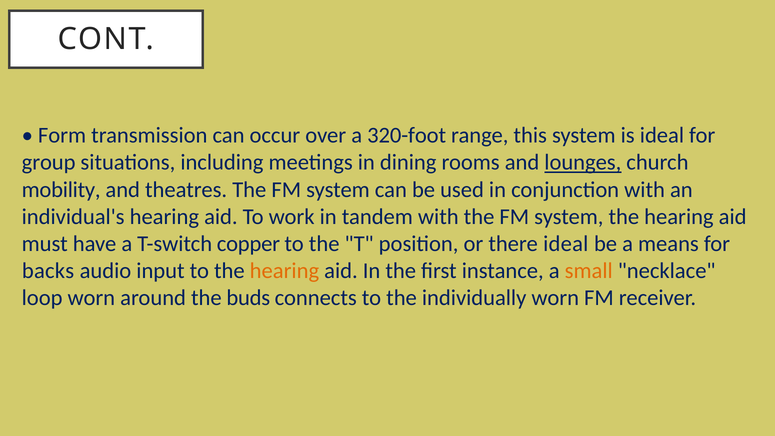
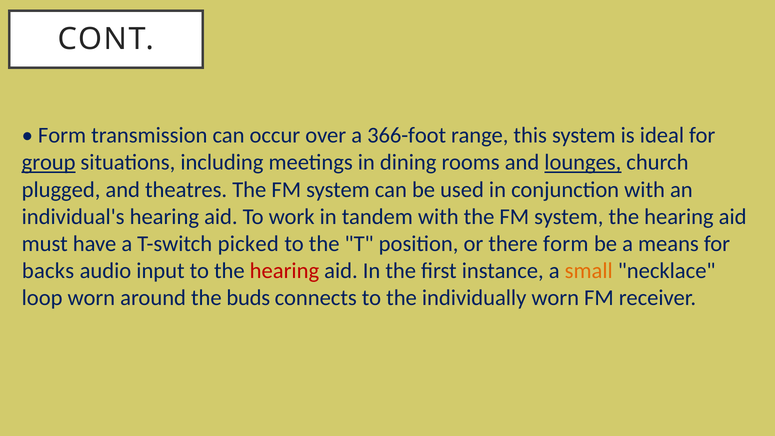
320-foot: 320-foot -> 366-foot (407, 135)
group underline: none -> present (49, 162)
mobility: mobility -> plugged (61, 190)
copper: copper -> picked (248, 244)
there ideal: ideal -> form (566, 244)
hearing colour: orange -> red (284, 271)
